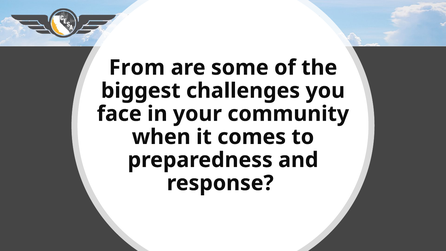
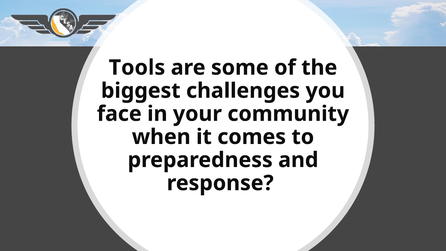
From: From -> Tools (137, 68)
